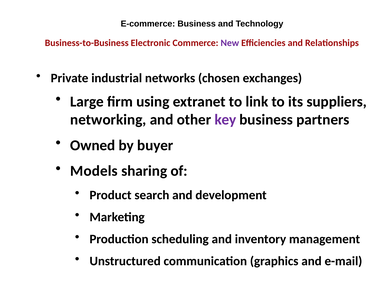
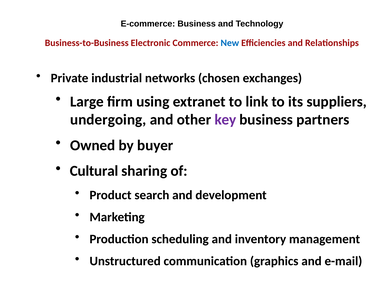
New colour: purple -> blue (230, 43)
networking: networking -> undergoing (108, 120)
Models: Models -> Cultural (94, 171)
